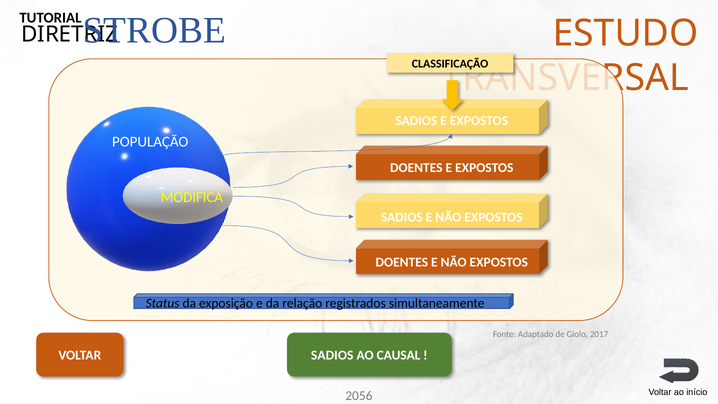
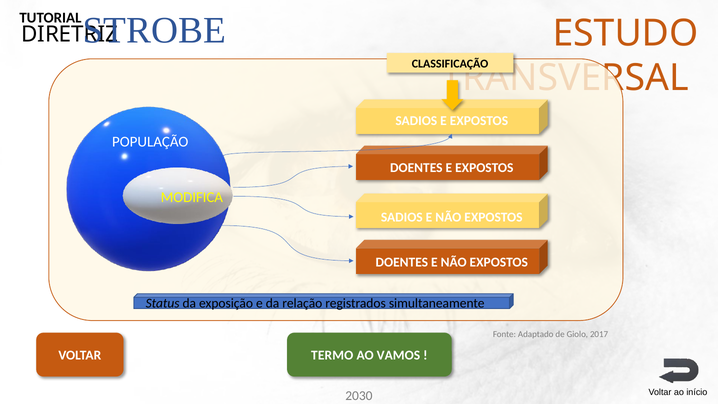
SADIOS: SADIOS -> TERMO (332, 355)
CAUSAL: CAUSAL -> VAMOS (398, 355)
2056: 2056 -> 2030 (359, 396)
